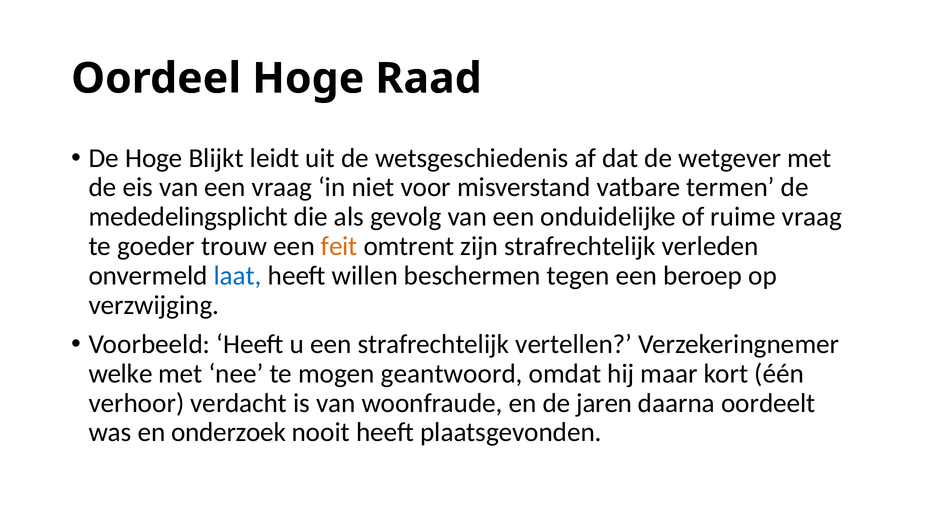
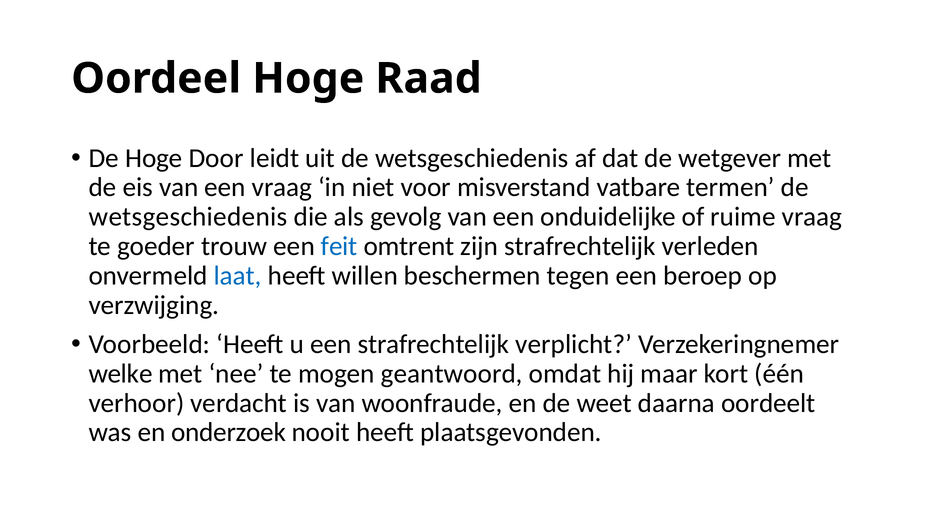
Blijkt: Blijkt -> Door (216, 158)
mededelingsplicht: mededelingsplicht -> wetsgeschiedenis (188, 217)
feit colour: orange -> blue (339, 246)
vertellen: vertellen -> verplicht (574, 344)
jaren: jaren -> weet (604, 403)
